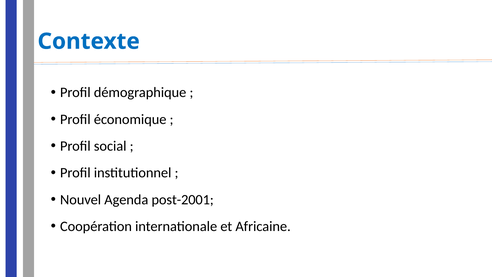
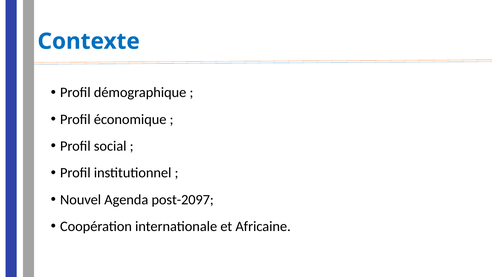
post-2001: post-2001 -> post-2097 (183, 199)
